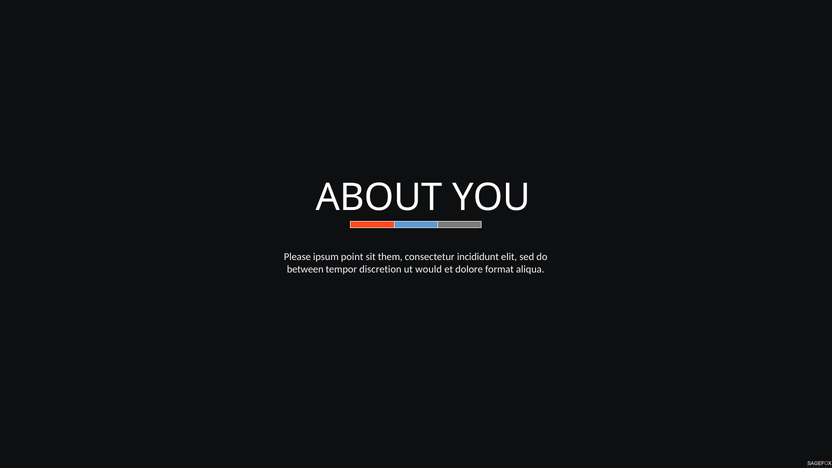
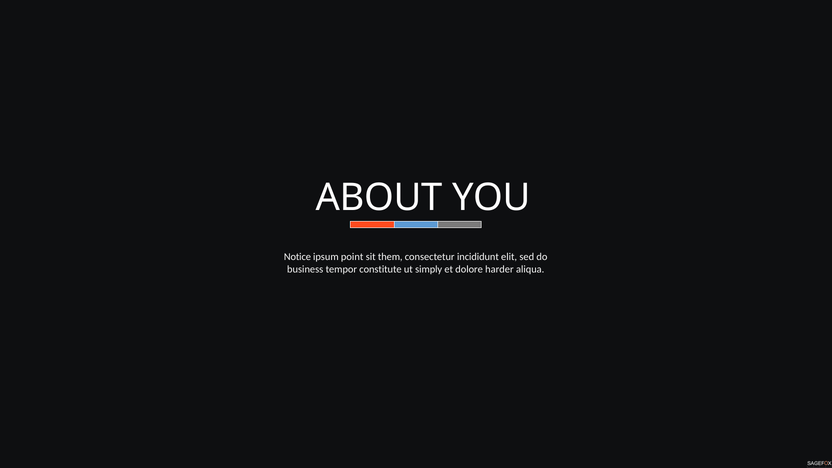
Please: Please -> Notice (297, 257)
between: between -> business (305, 269)
discretion: discretion -> constitute (380, 269)
would: would -> simply (429, 269)
format: format -> harder (499, 269)
